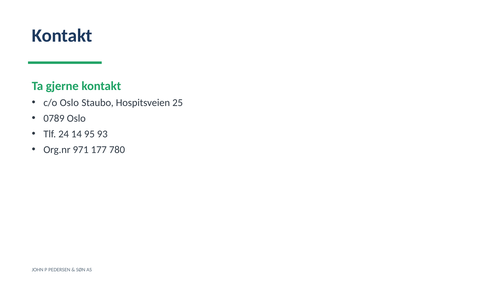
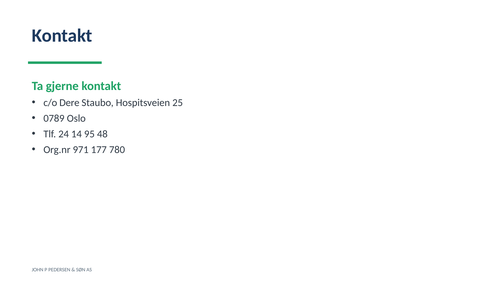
c/o Oslo: Oslo -> Dere (69, 103)
93: 93 -> 48 (102, 134)
